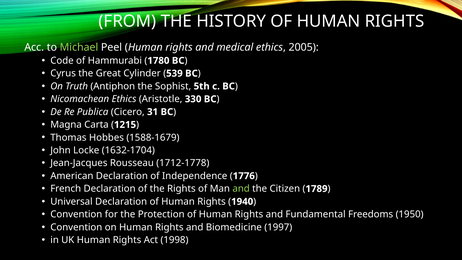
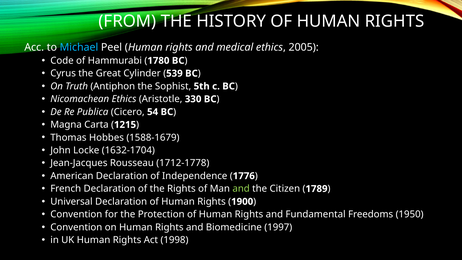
Michael colour: light green -> light blue (79, 47)
31: 31 -> 54 (153, 112)
1940: 1940 -> 1900 (242, 202)
